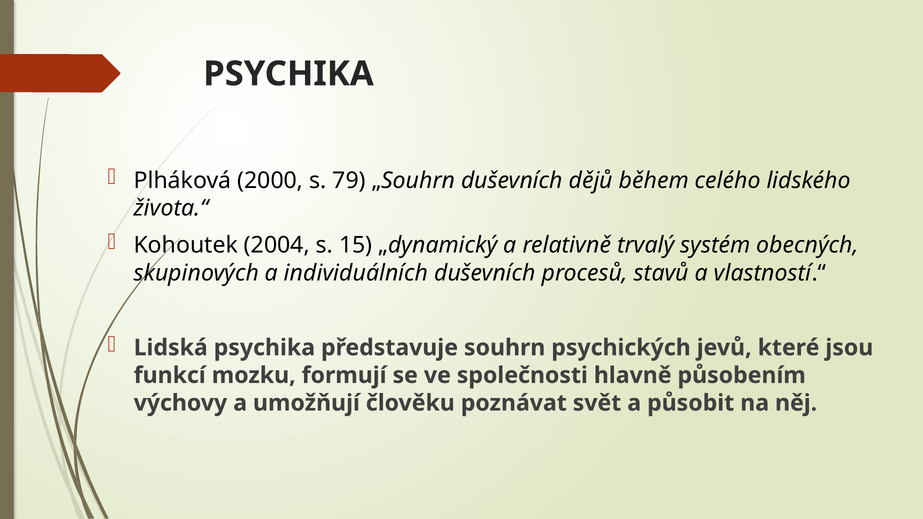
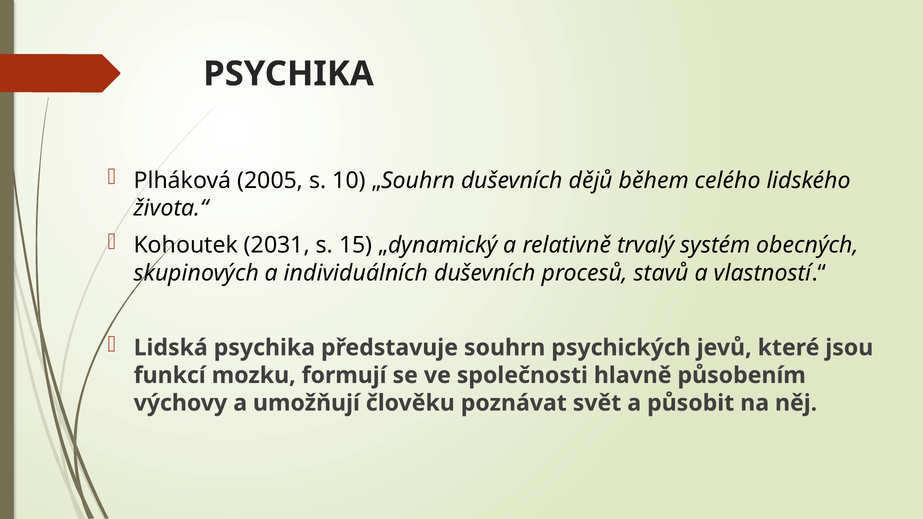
2000: 2000 -> 2005 (270, 180)
79: 79 -> 10 (349, 180)
2004: 2004 -> 2031 (277, 245)
